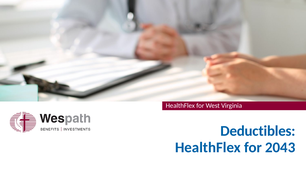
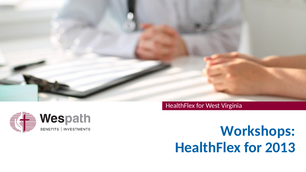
Deductibles: Deductibles -> Workshops (258, 131)
2043: 2043 -> 2013 (280, 148)
